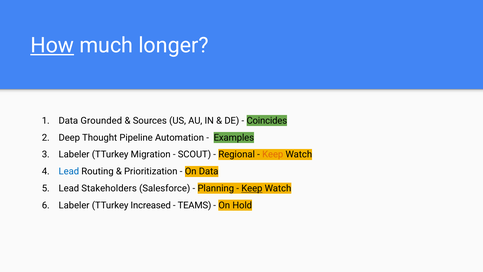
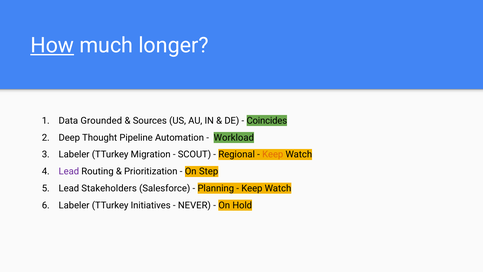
Examples: Examples -> Workload (234, 137)
Lead colour: blue -> purple (69, 171)
On Data: Data -> Step (209, 171)
Keep underline: present -> none (252, 188)
Increased: Increased -> Initiatives (151, 205)
TEAMS: TEAMS -> NEVER (194, 205)
